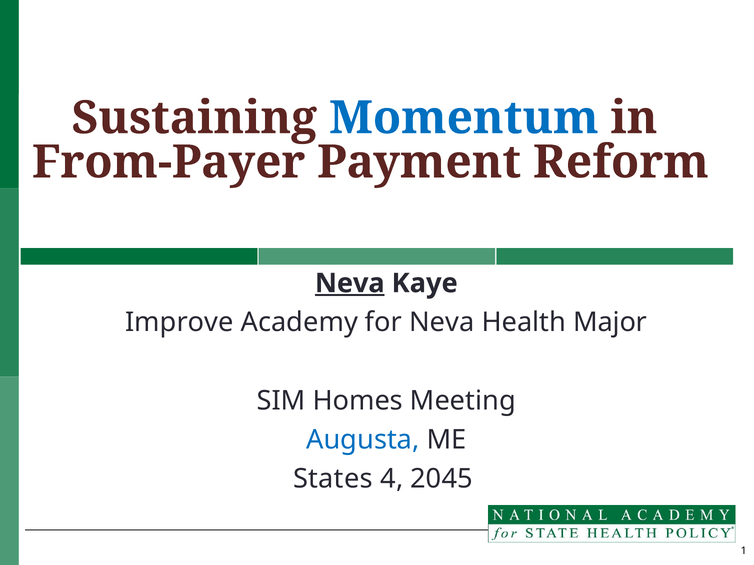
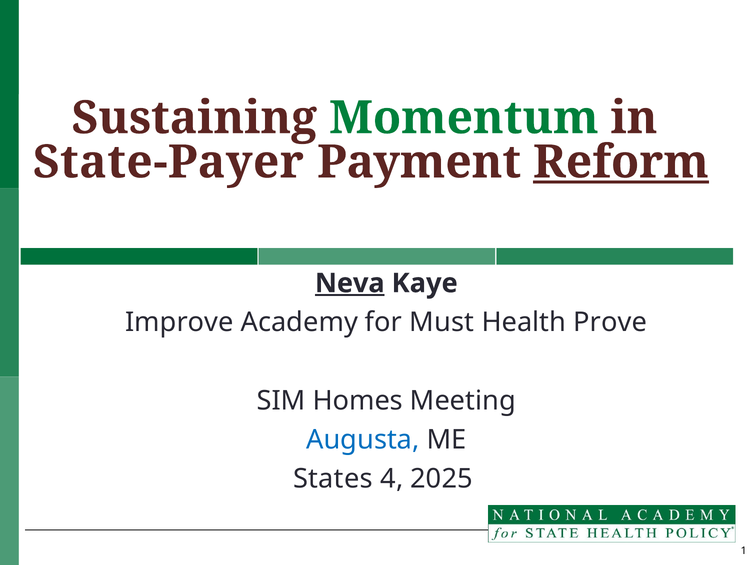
Momentum colour: blue -> green (464, 118)
From-Payer: From-Payer -> State-Payer (168, 162)
Reform underline: none -> present (621, 162)
for Neva: Neva -> Must (442, 323)
Major: Major -> Prove (610, 323)
2045: 2045 -> 2025 (442, 479)
